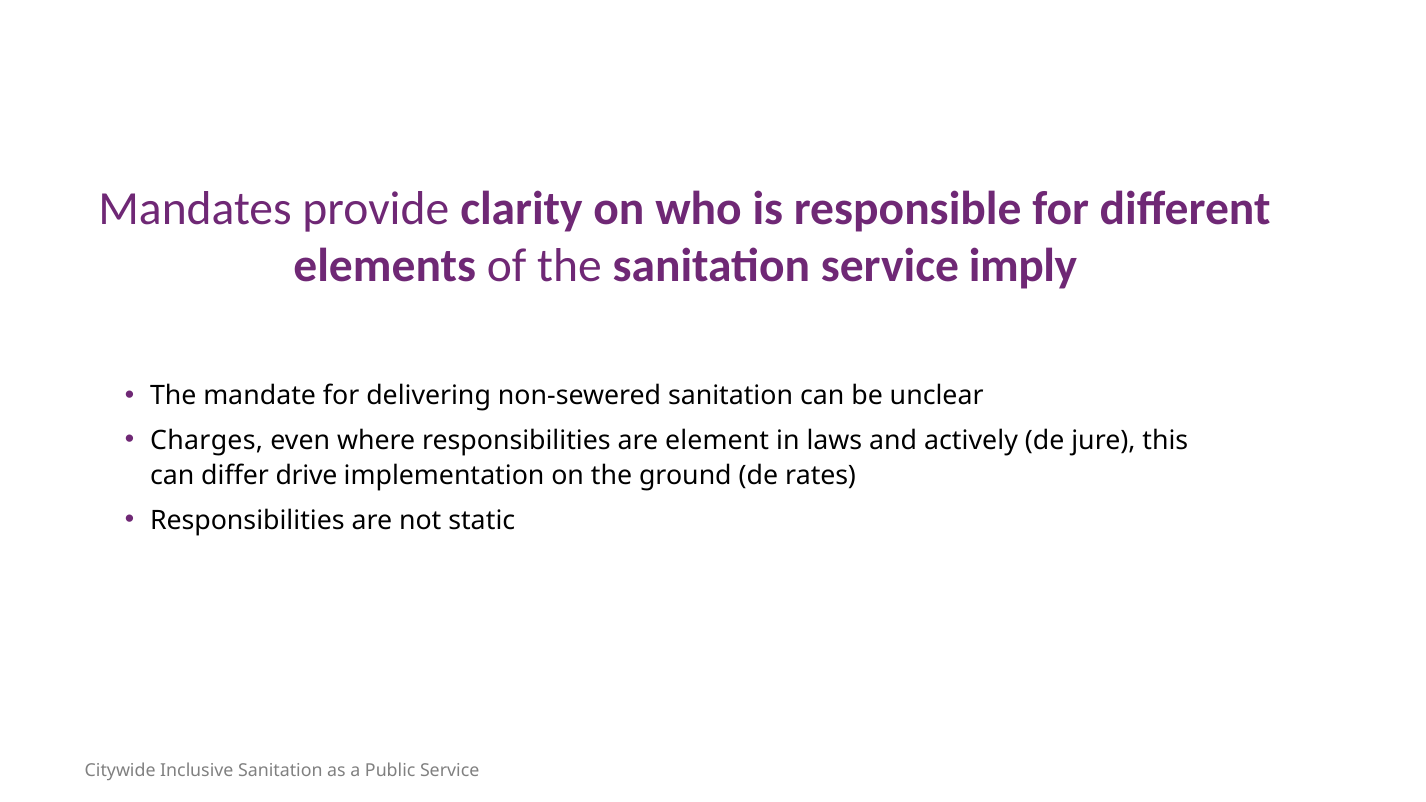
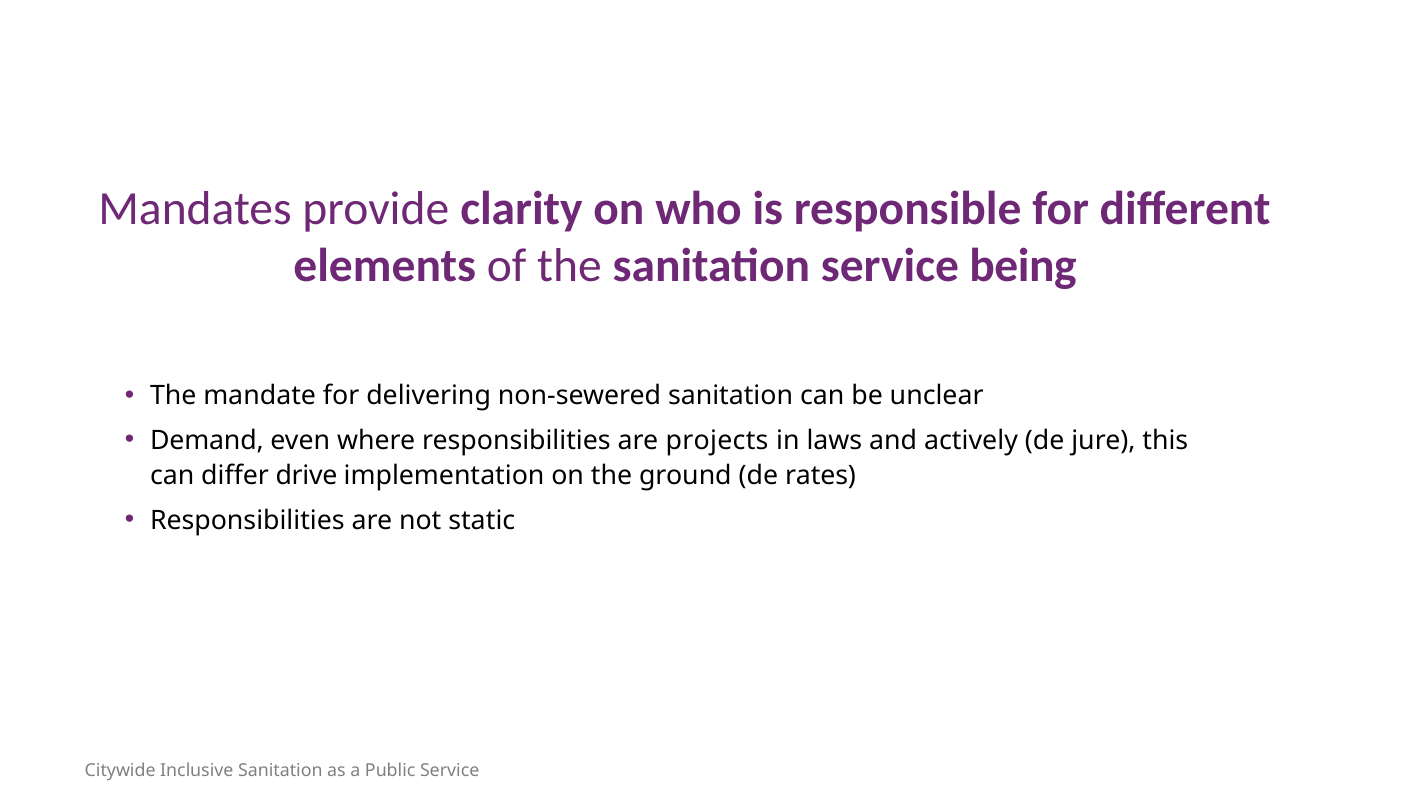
imply: imply -> being (1023, 266)
Charges: Charges -> Demand (207, 440)
element: element -> projects (717, 440)
